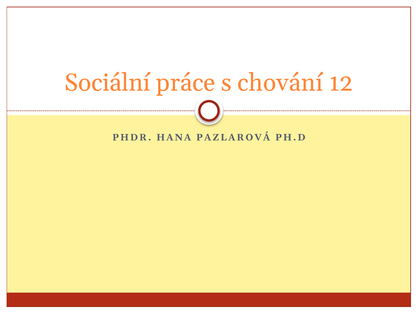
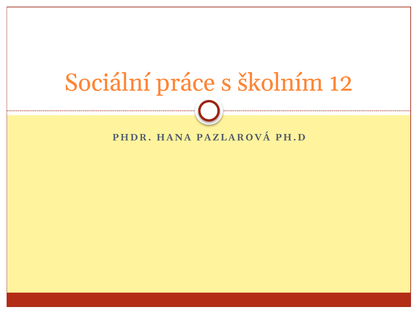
chování: chování -> školním (280, 83)
